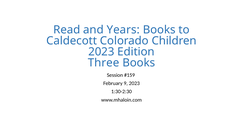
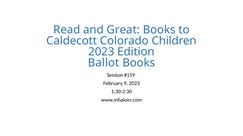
Years: Years -> Great (123, 30)
Three: Three -> Ballot (104, 63)
